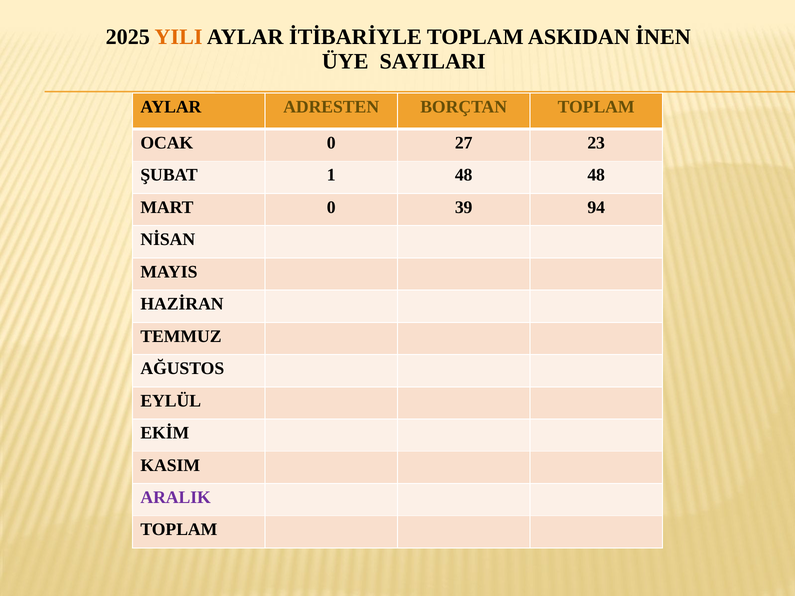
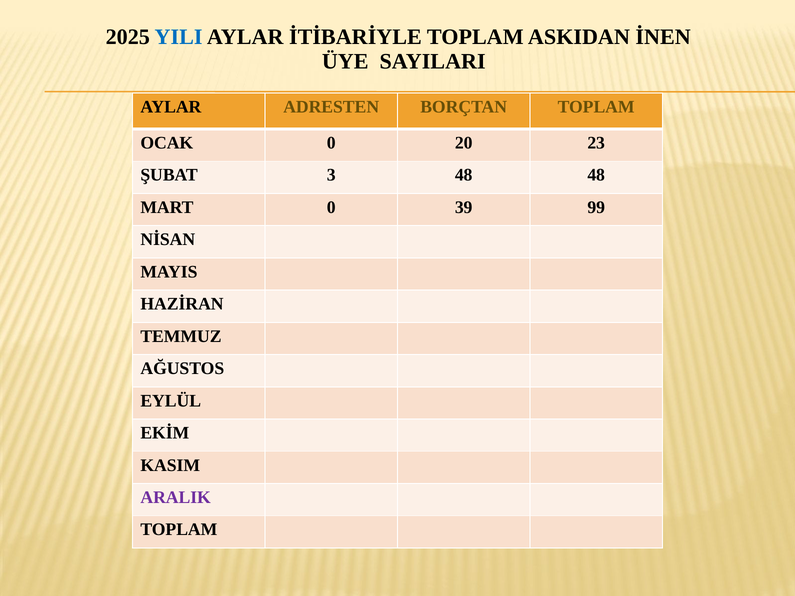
YILI colour: orange -> blue (179, 37)
27: 27 -> 20 (464, 143)
1: 1 -> 3 (331, 175)
94: 94 -> 99 (596, 207)
